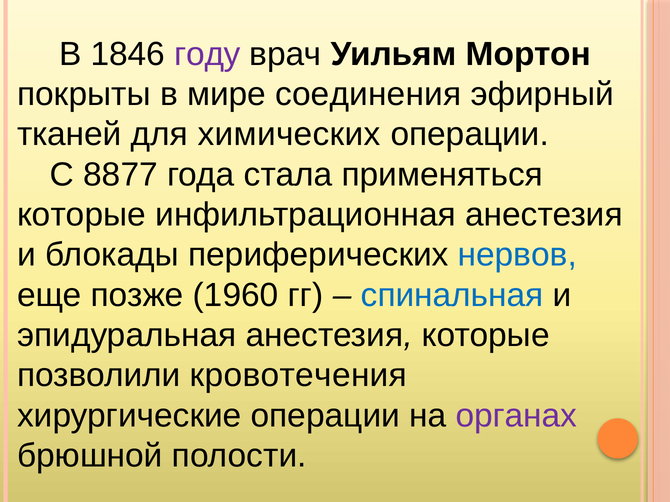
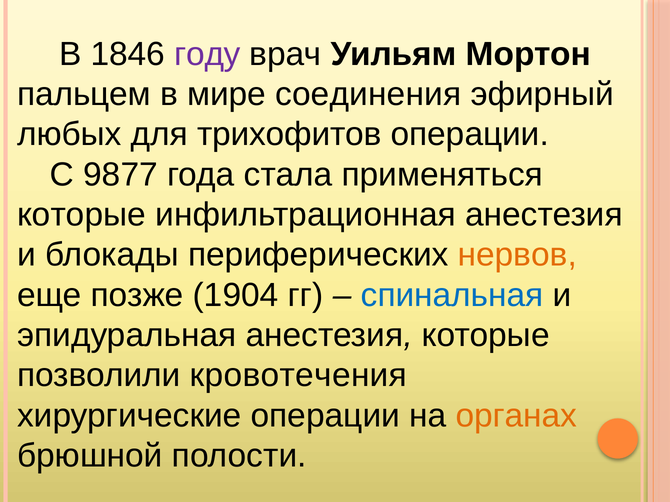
покрыты: покрыты -> пальцем (84, 94)
тканей: тканей -> любых (69, 135)
химических: химических -> трихофитов (289, 135)
8877: 8877 -> 9877 (121, 175)
нервов colour: blue -> orange (517, 255)
1960: 1960 -> 1904 (236, 295)
органах colour: purple -> orange (516, 416)
